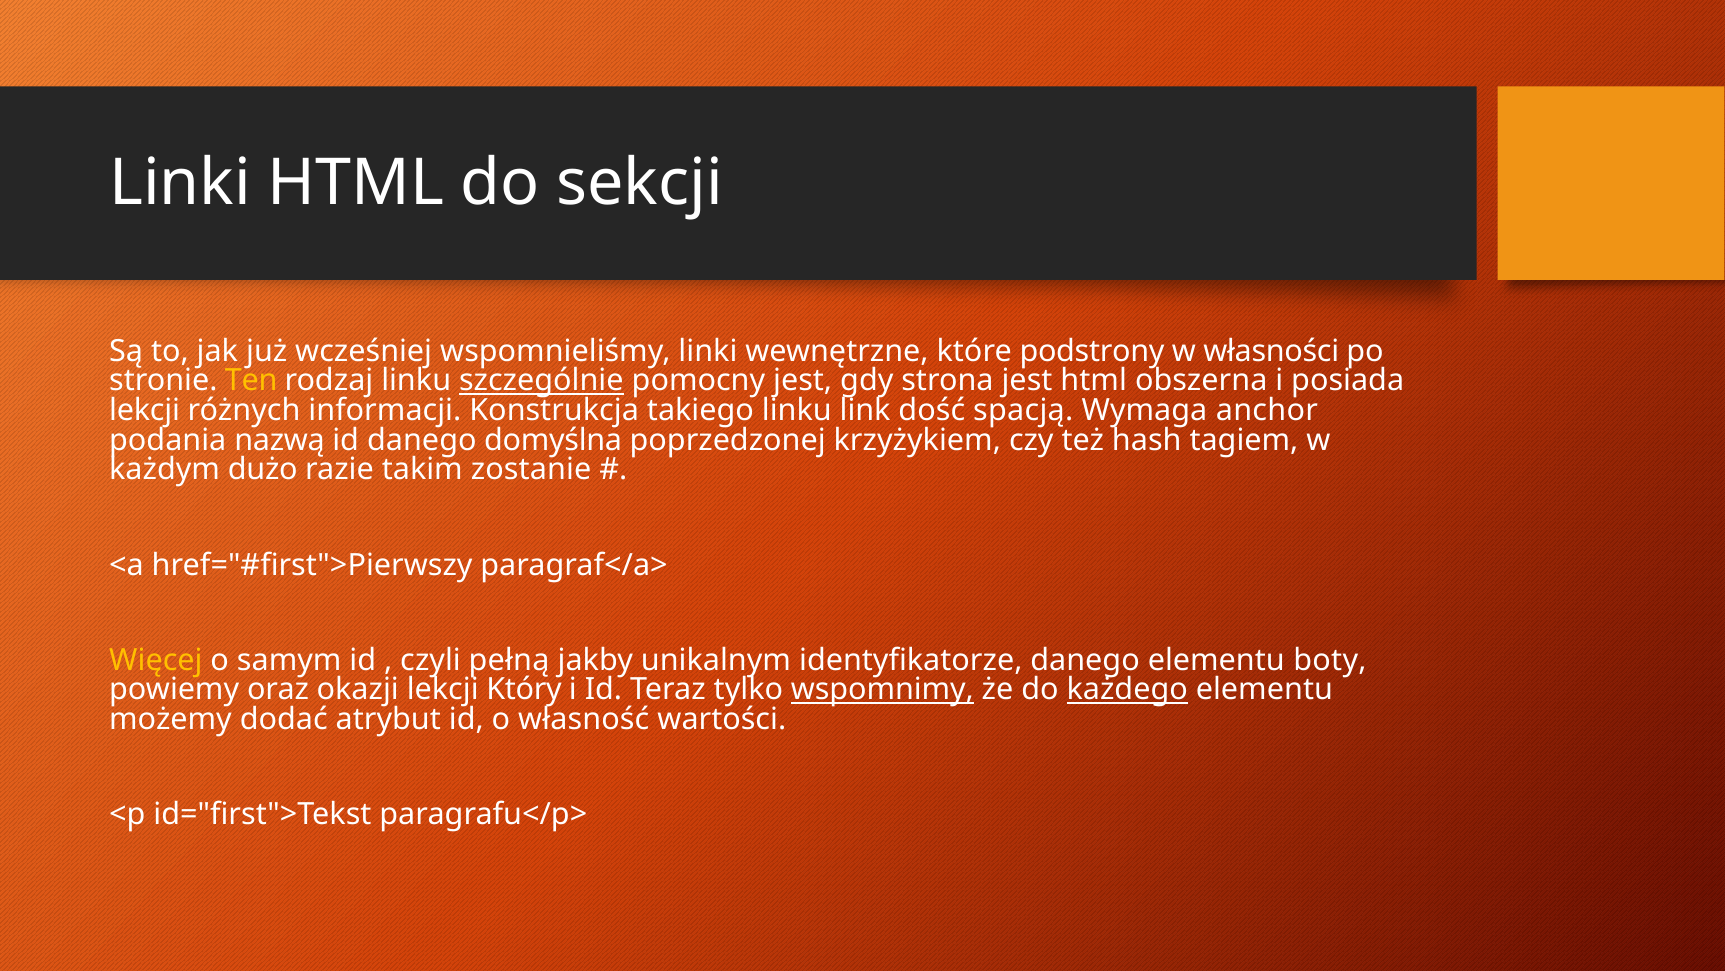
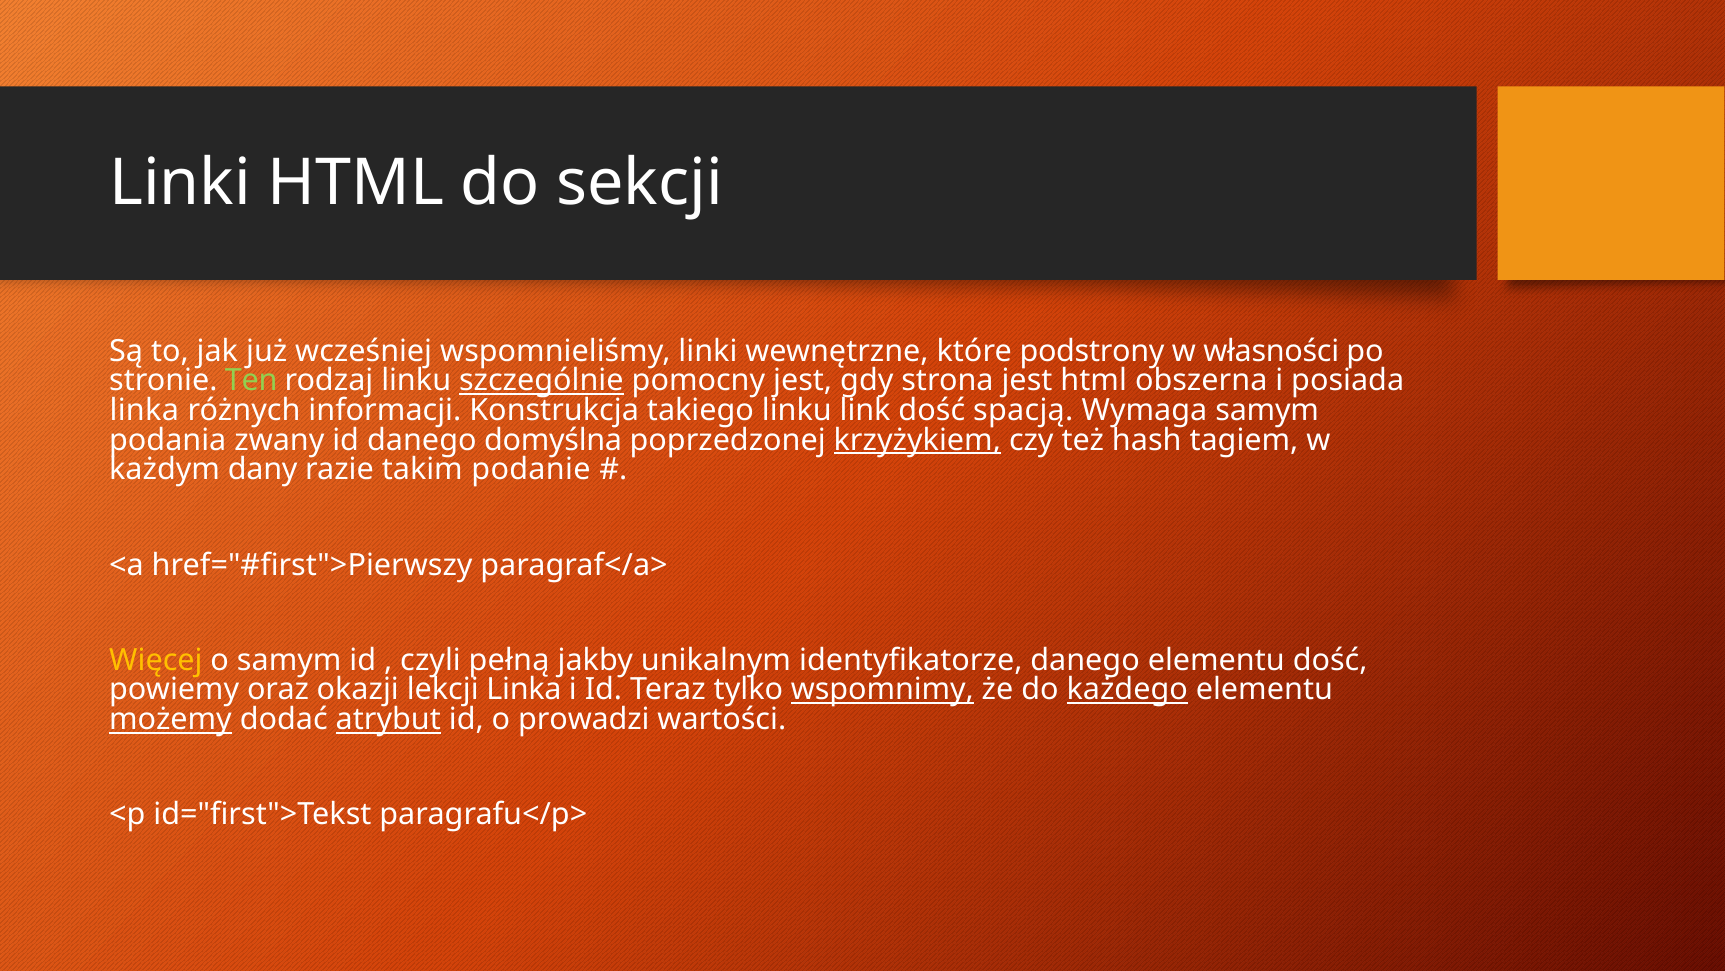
Ten colour: yellow -> light green (251, 380)
lekcji: lekcji -> linka (144, 410)
Wymaga anchor: anchor -> samym (1267, 410)
nazwą: nazwą -> zwany (279, 440)
krzyżykiem underline: none -> present (917, 440)
dużo: dużo -> dany (263, 470)
zostanie: zostanie -> podanie (531, 470)
elementu boty: boty -> dość (1330, 660)
lekcji Który: Który -> Linka (524, 689)
możemy underline: none -> present (170, 719)
atrybut underline: none -> present (388, 719)
własność: własność -> prowadzi (584, 719)
